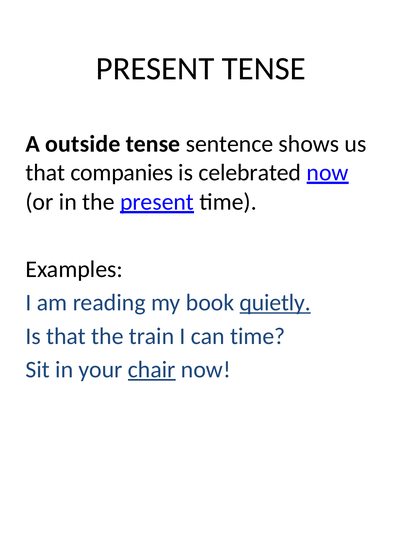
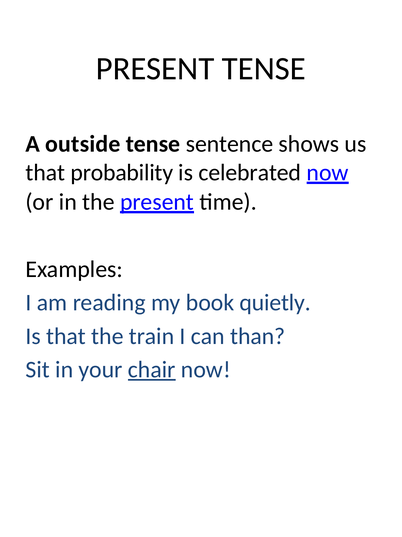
companies: companies -> probability (122, 172)
quietly underline: present -> none (275, 302)
can time: time -> than (258, 336)
